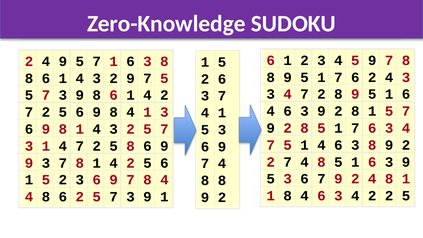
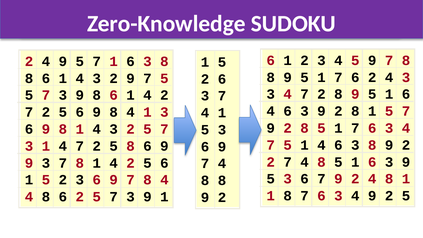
1 8 4: 4 -> 7 (304, 196)
3 4 2: 2 -> 9 (372, 196)
